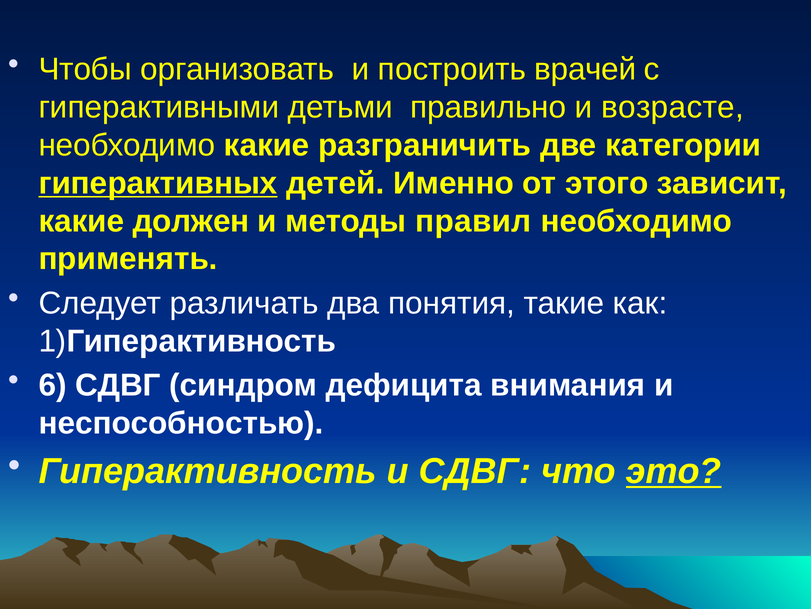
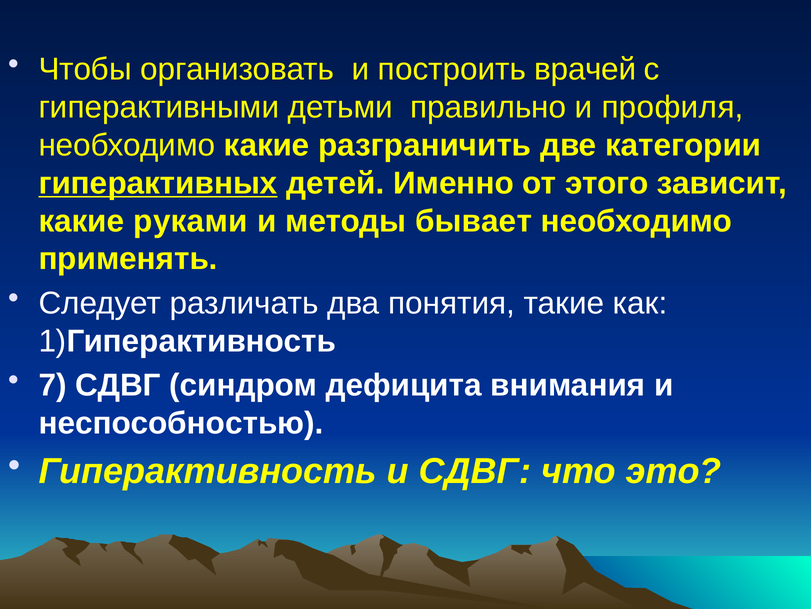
возрасте: возрасте -> профиля (673, 107)
должен: должен -> руками (191, 221)
правил: правил -> бывает (474, 221)
6: 6 -> 7 (53, 385)
это underline: present -> none (674, 471)
